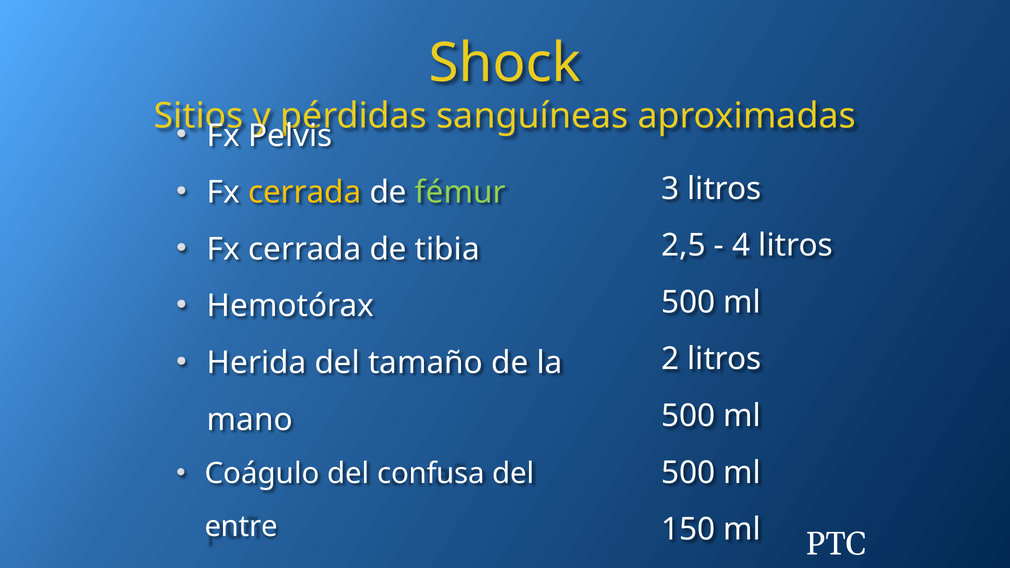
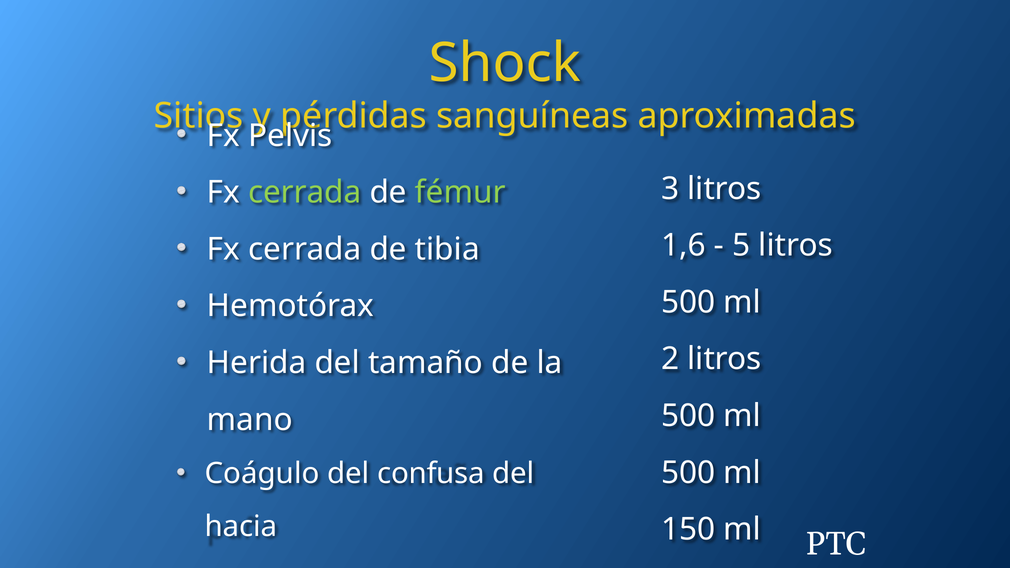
cerrada colour: yellow -> light green (305, 192)
2,5: 2,5 -> 1,6 (683, 245)
4: 4 -> 5 (741, 245)
entre: entre -> hacia (241, 527)
